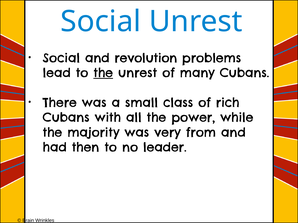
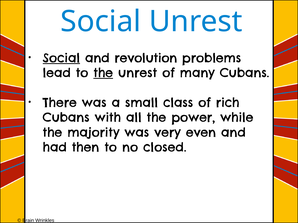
Social underline: none -> present (61, 58)
from: from -> even (201, 133)
leader: leader -> closed (165, 148)
